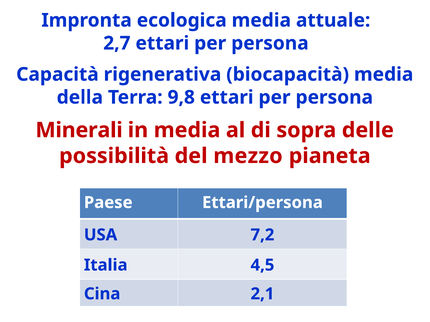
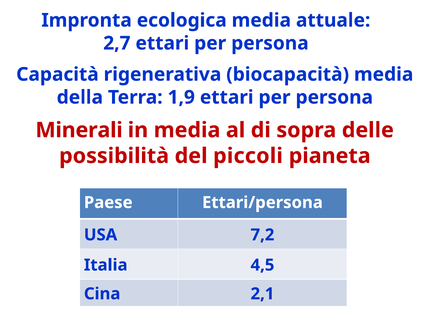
9,8: 9,8 -> 1,9 (181, 97)
mezzo: mezzo -> piccoli (248, 156)
